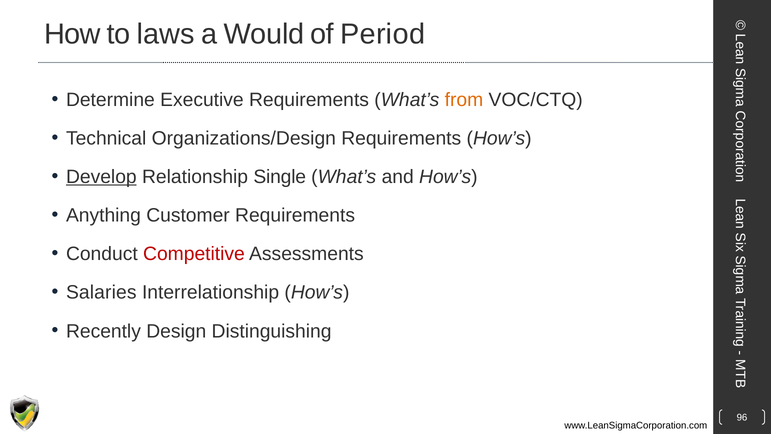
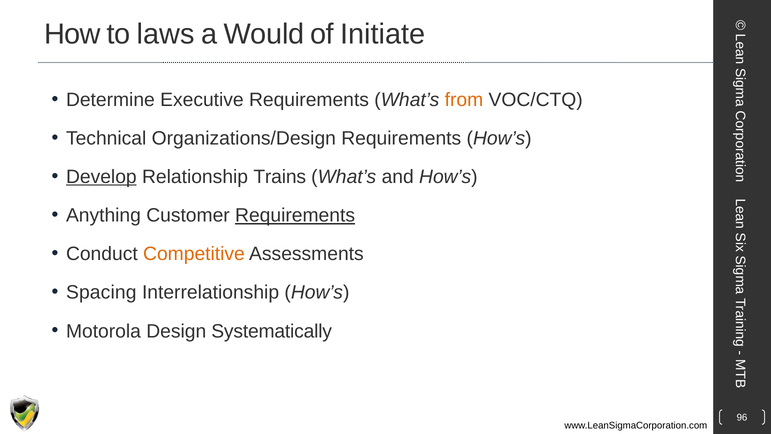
Period: Period -> Initiate (383, 34)
Single: Single -> Trains (280, 177)
Requirements underline: none -> present (295, 215)
Competitive colour: red -> orange (194, 254)
Salaries: Salaries -> Spacing (101, 292)
Recently: Recently -> Motorola (103, 331)
Distinguishing: Distinguishing -> Systematically (272, 331)
